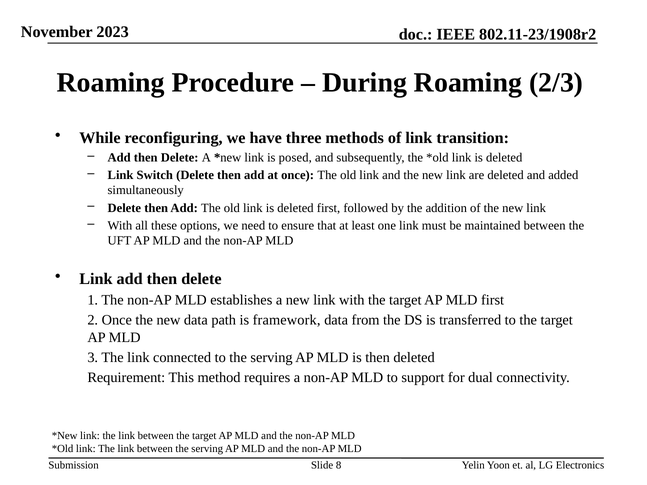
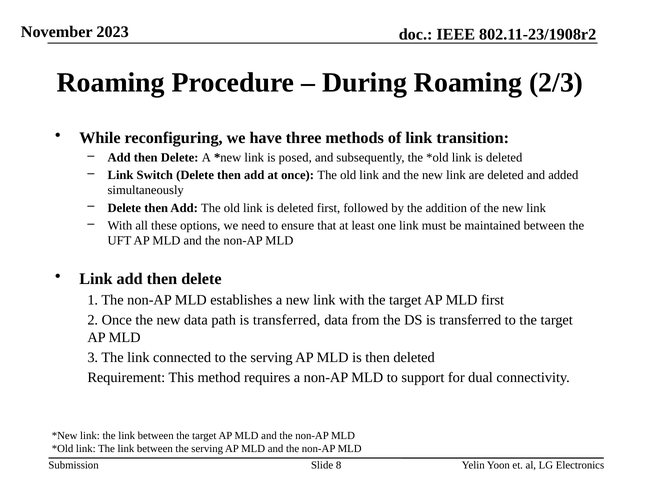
path is framework: framework -> transferred (287, 320)
